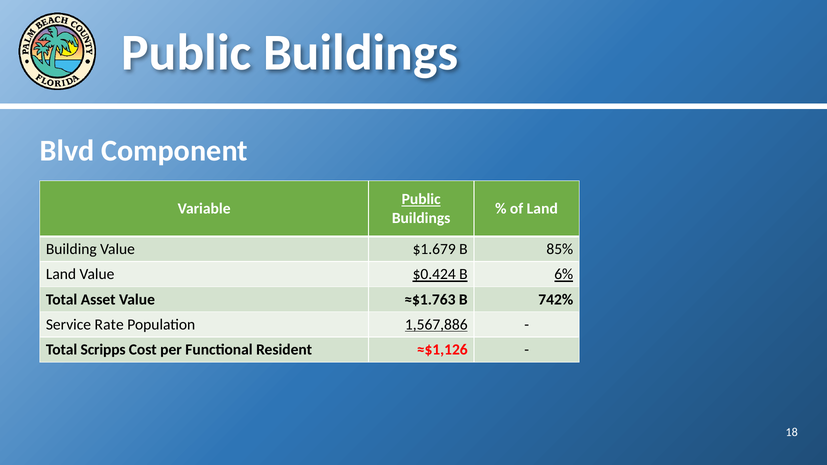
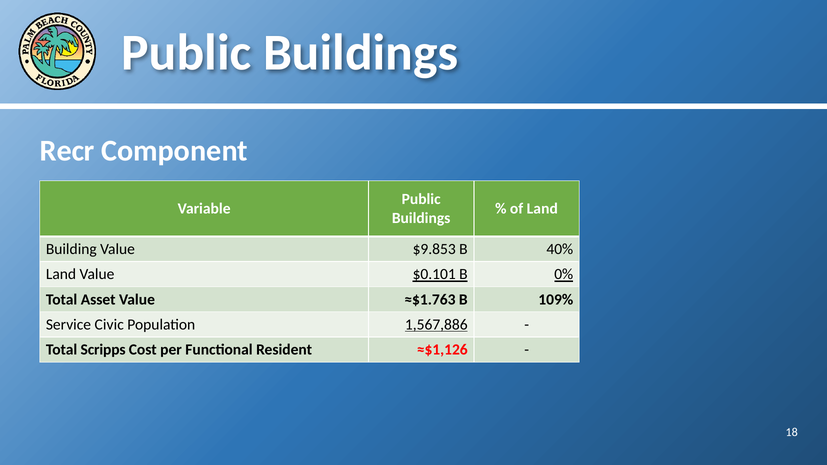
Blvd: Blvd -> Recr (67, 151)
Public underline: present -> none (421, 199)
$1.679: $1.679 -> $9.853 (434, 249)
85%: 85% -> 40% (560, 249)
$0.424: $0.424 -> $0.101 (434, 274)
6%: 6% -> 0% (564, 274)
742%: 742% -> 109% (556, 300)
Rate: Rate -> Civic (109, 325)
